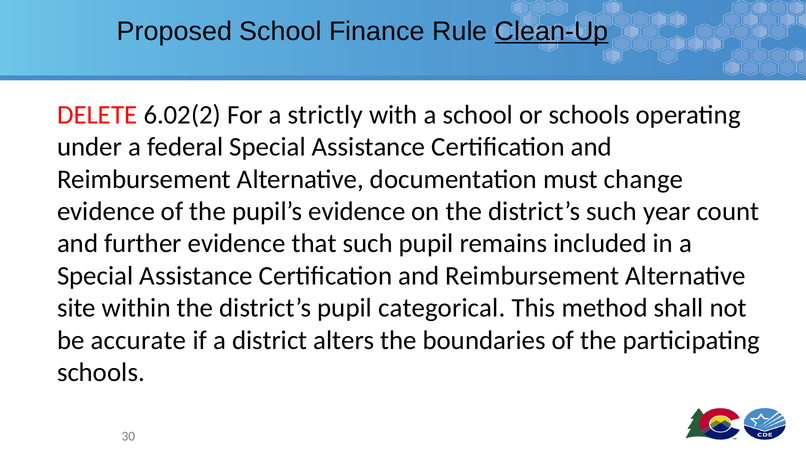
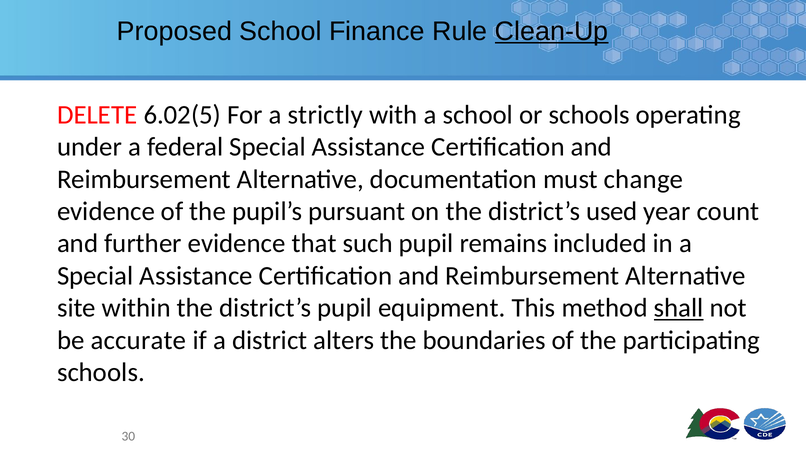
6.02(2: 6.02(2 -> 6.02(5 (182, 115)
pupil’s evidence: evidence -> pursuant (357, 212)
district’s such: such -> used (612, 212)
categorical: categorical -> equipment (442, 308)
shall underline: none -> present (679, 308)
